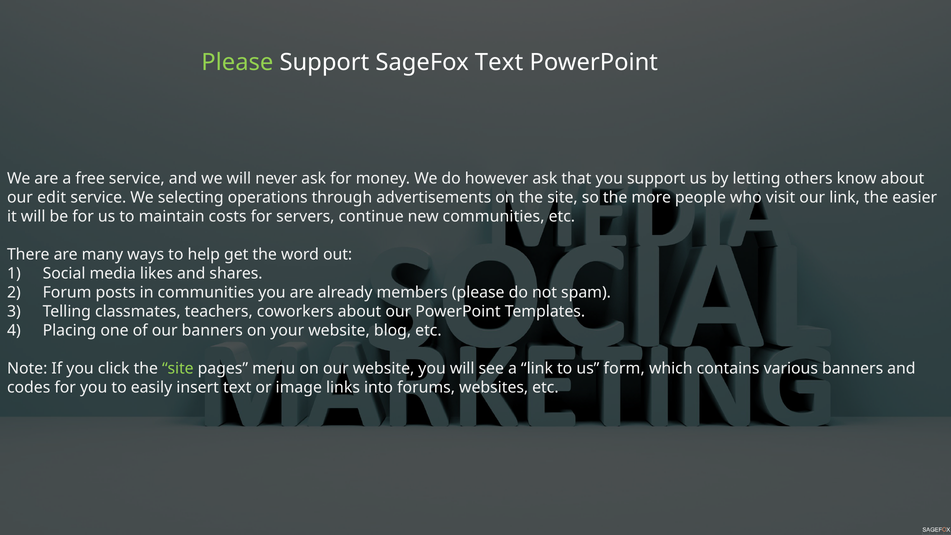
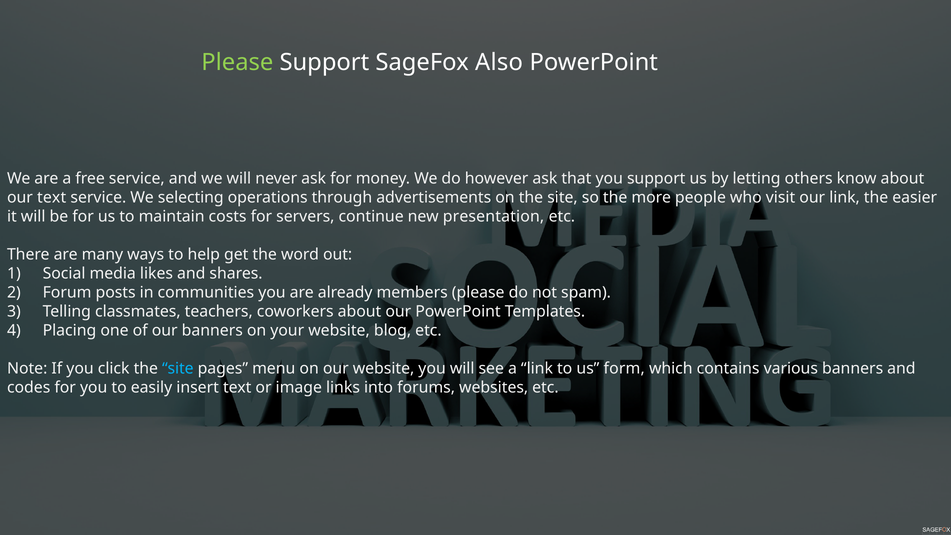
SageFox Text: Text -> Also (499, 62)
our edit: edit -> text (52, 197)
new communities: communities -> presentation (494, 216)
site colour: light green -> light blue (178, 368)
